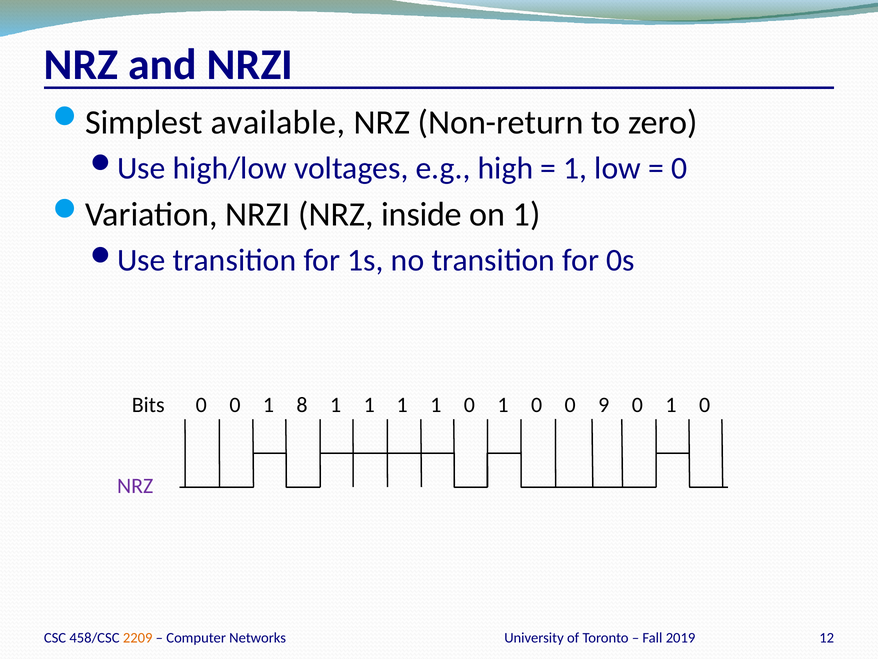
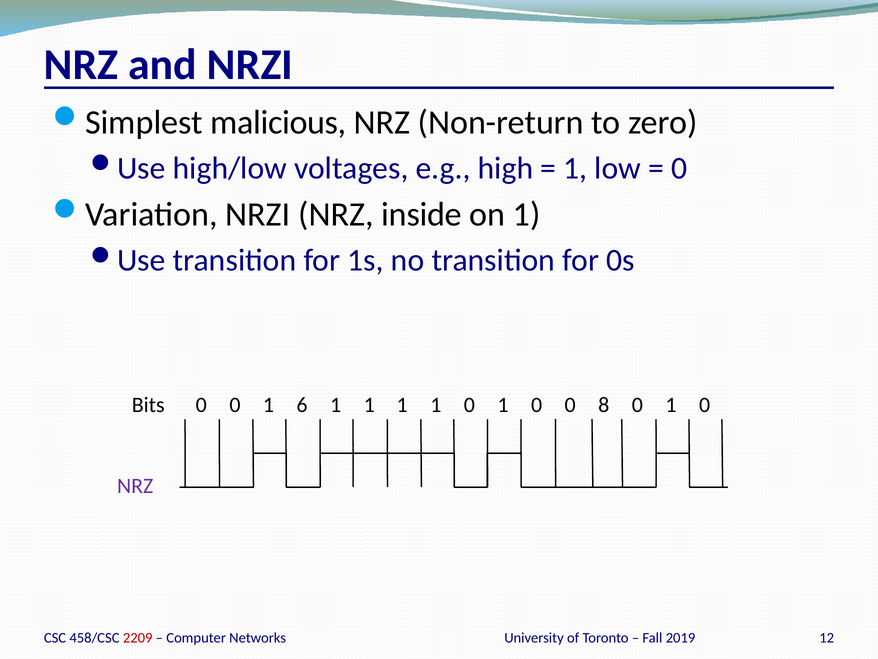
available: available -> malicious (278, 122)
8: 8 -> 6 (302, 405)
9: 9 -> 8 (604, 405)
2209 colour: orange -> red (138, 638)
